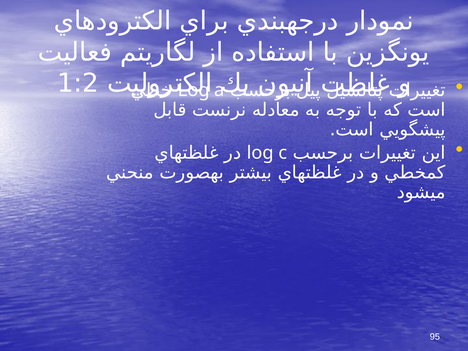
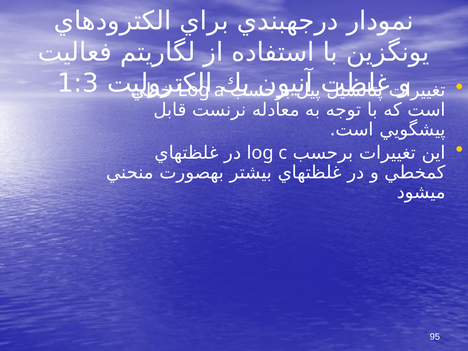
1:2: 1:2 -> 1:3 (78, 83)
